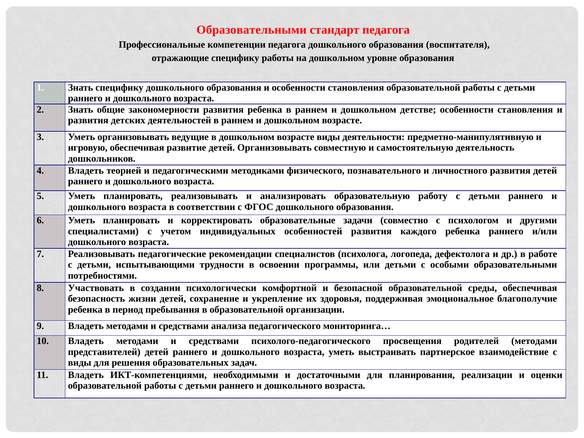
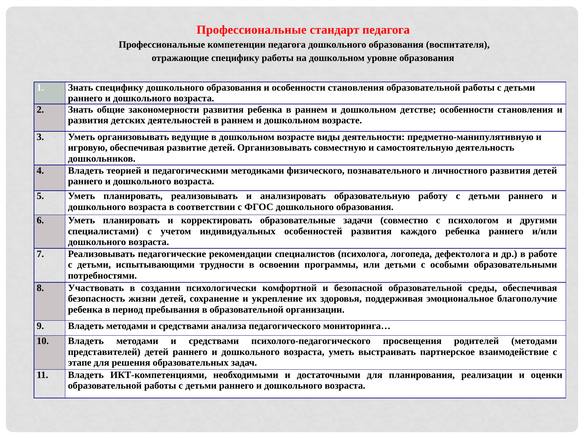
Образовательными: Образовательными -> Профессиональные (252, 30)
виды: виды -> этапе (80, 363)
